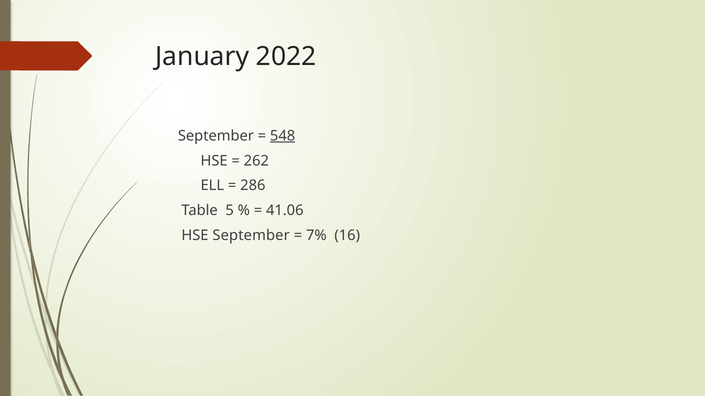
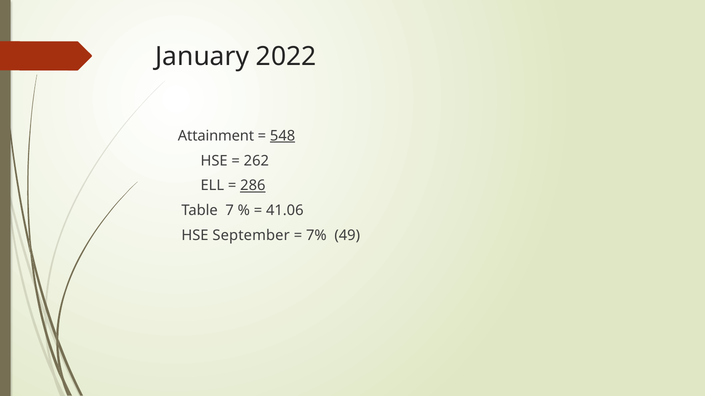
September: September -> Attainment (216, 136)
286 underline: none -> present (253, 186)
5: 5 -> 7 (230, 211)
16: 16 -> 49 (347, 236)
